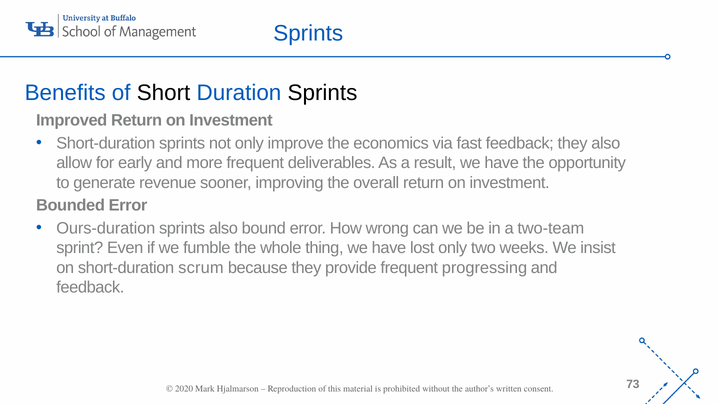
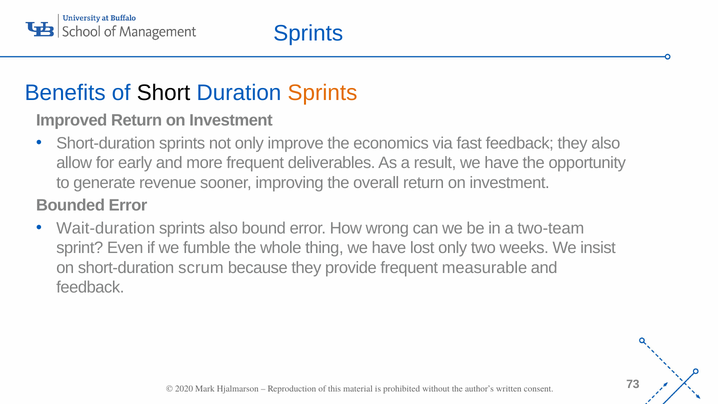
Sprints colour: black -> orange (322, 93)
Ours-duration: Ours-duration -> Wait-duration (106, 228)
progressing: progressing -> measurable (485, 267)
